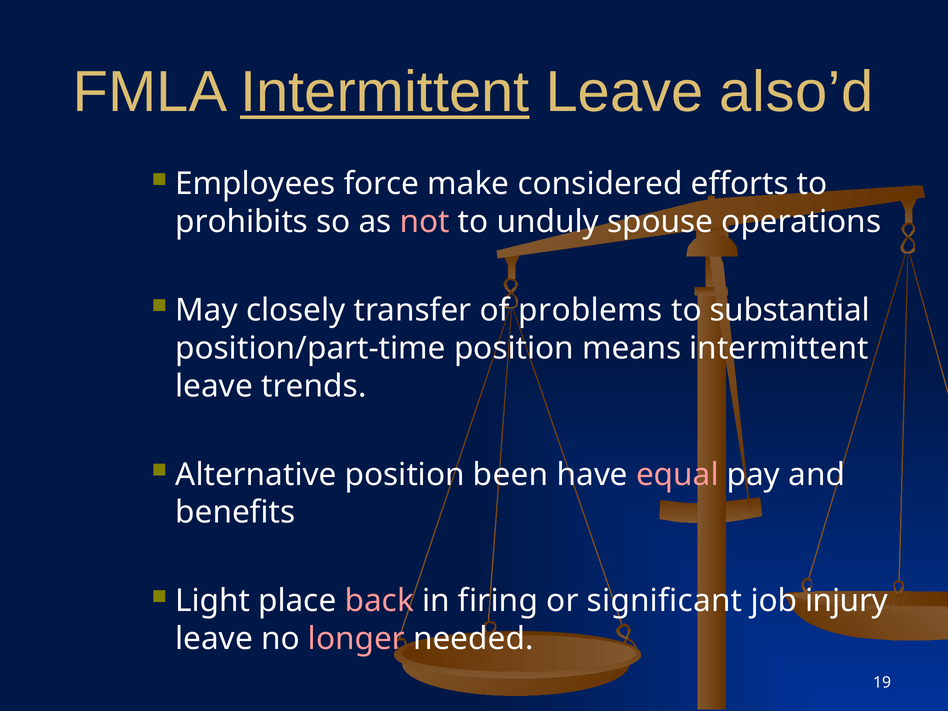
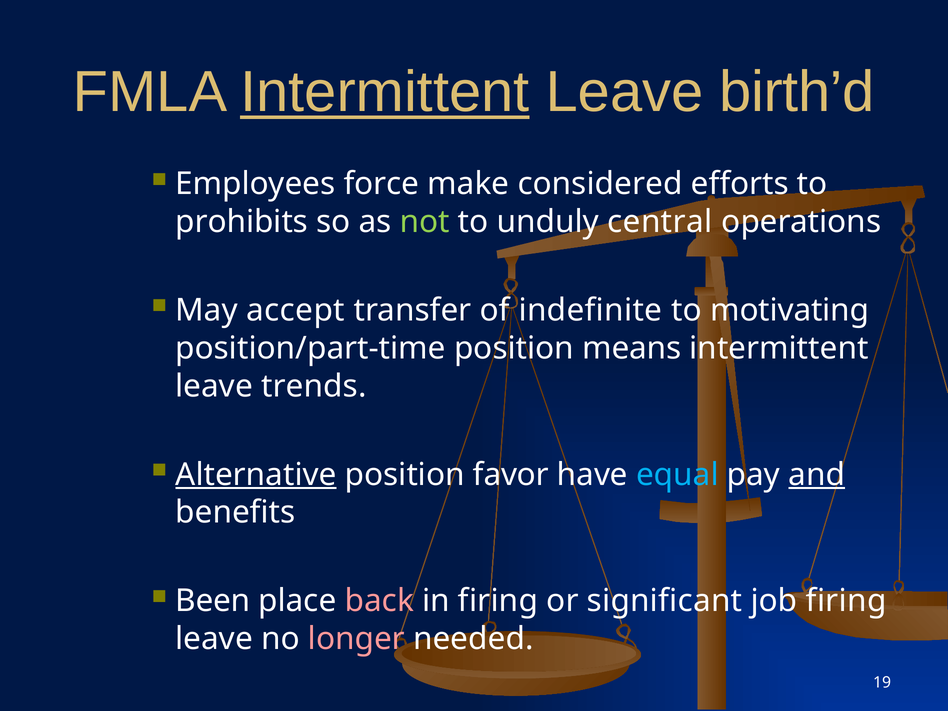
also’d: also’d -> birth’d (797, 92)
not colour: pink -> light green (425, 222)
spouse: spouse -> central (660, 222)
closely: closely -> accept (296, 310)
problems: problems -> indefinite (590, 310)
substantial: substantial -> motivating (790, 310)
Alternative underline: none -> present (256, 475)
been: been -> favor (511, 475)
equal colour: pink -> light blue (677, 475)
and underline: none -> present (817, 475)
Light: Light -> Been (213, 601)
job injury: injury -> firing (846, 601)
